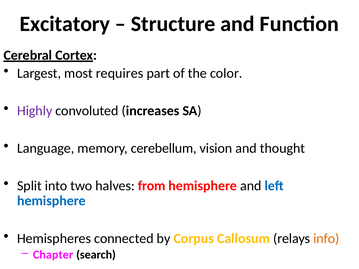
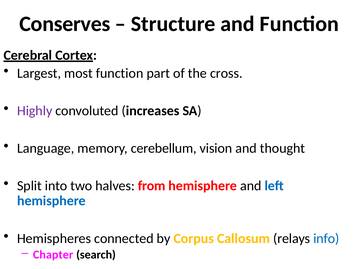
Excitatory: Excitatory -> Conserves (65, 24)
most requires: requires -> function (120, 73)
color: color -> cross (226, 73)
info colour: orange -> blue (326, 239)
